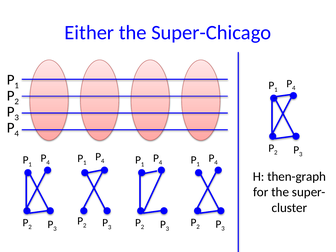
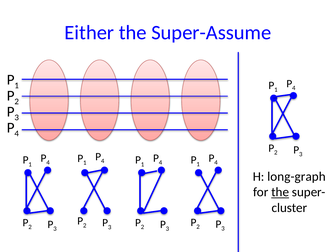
Super-Chicago: Super-Chicago -> Super-Assume (211, 33)
then-graph: then-graph -> long-graph (297, 176)
the underline: none -> present (280, 192)
